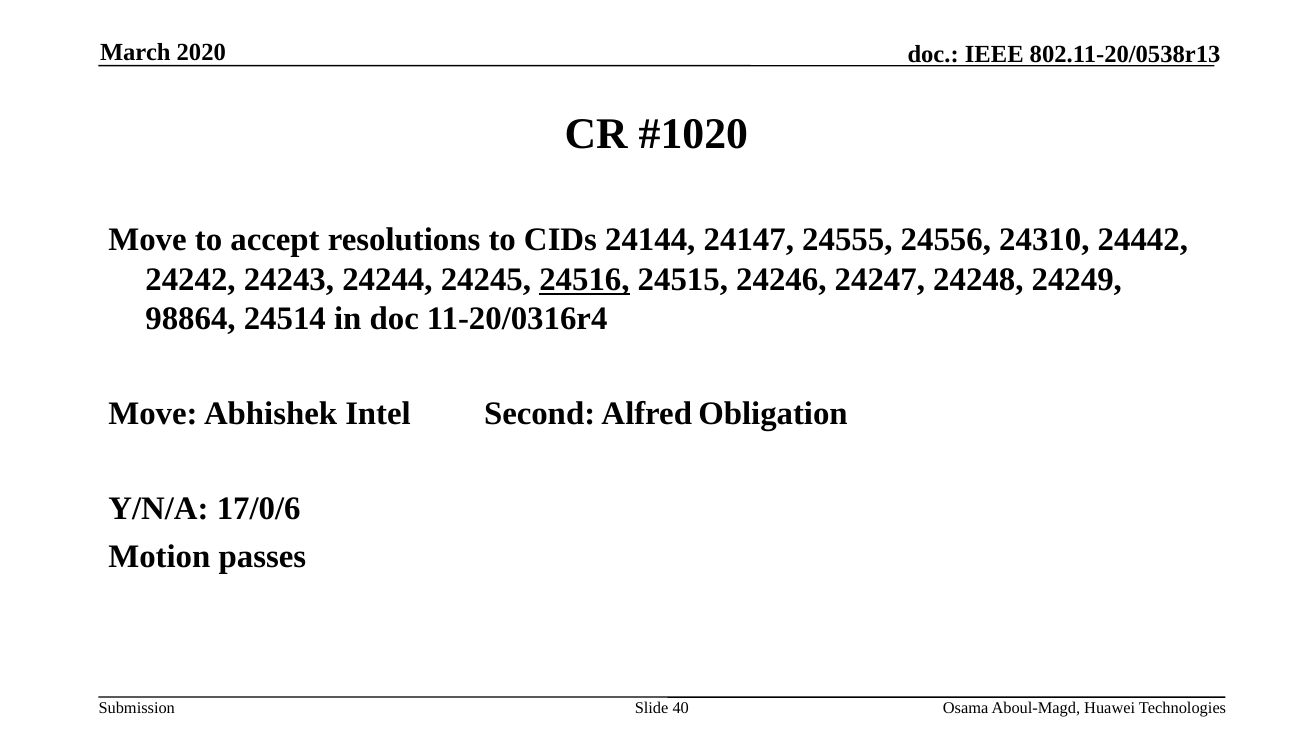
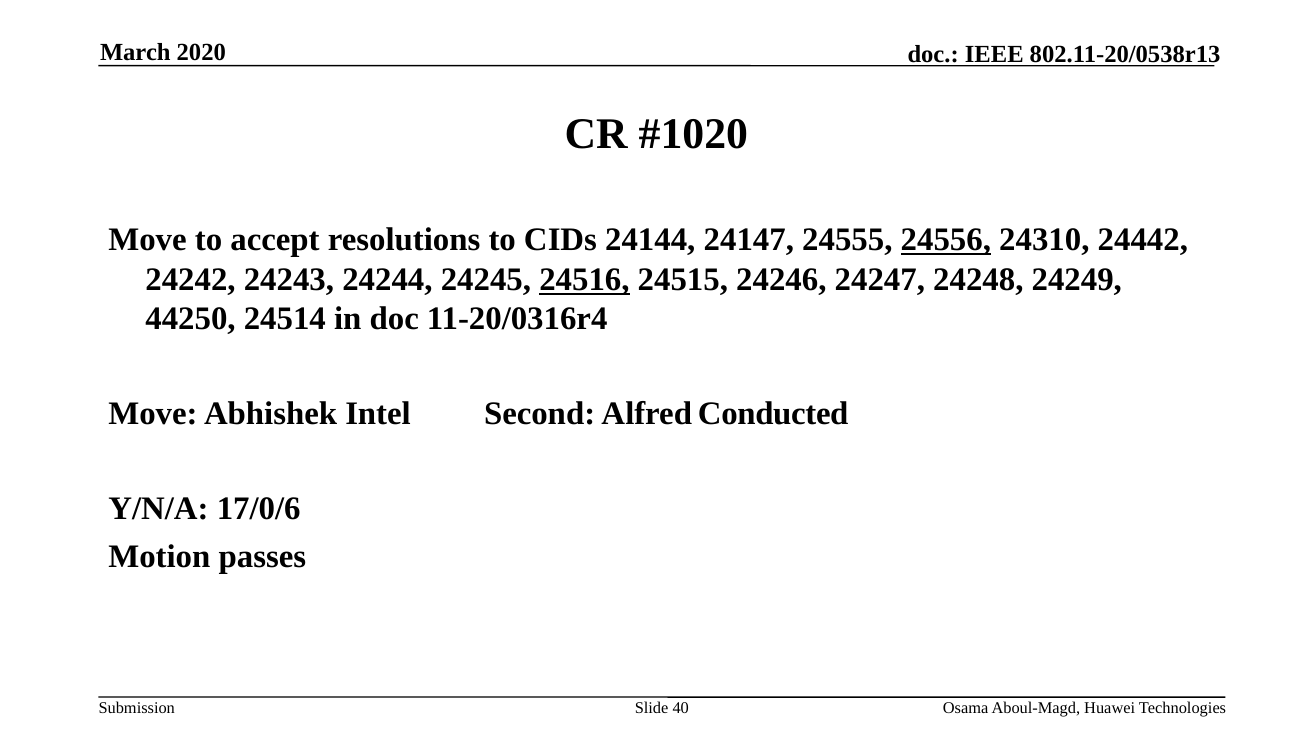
24556 underline: none -> present (946, 240)
98864: 98864 -> 44250 (190, 319)
Obligation: Obligation -> Conducted (773, 414)
